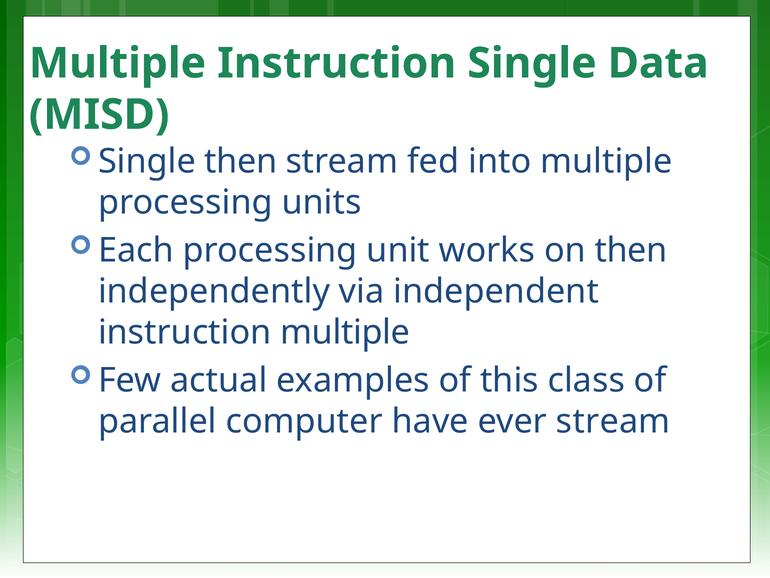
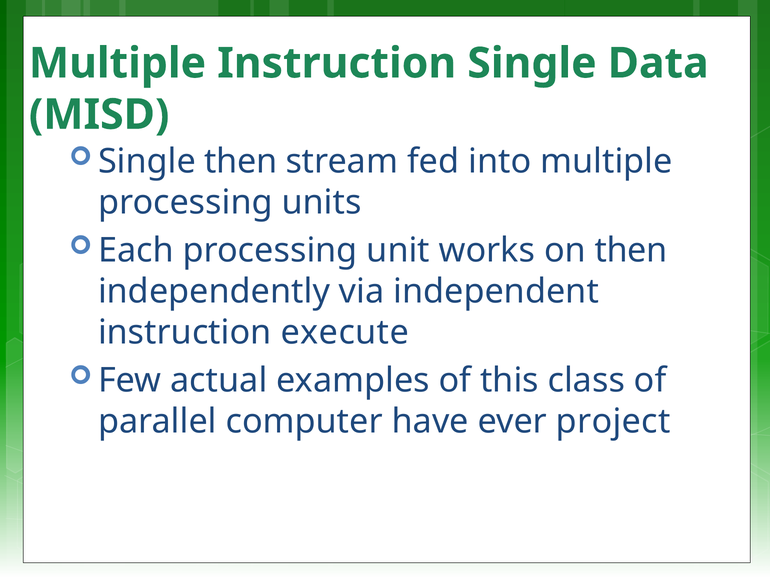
instruction multiple: multiple -> execute (345, 332)
ever stream: stream -> project (613, 421)
